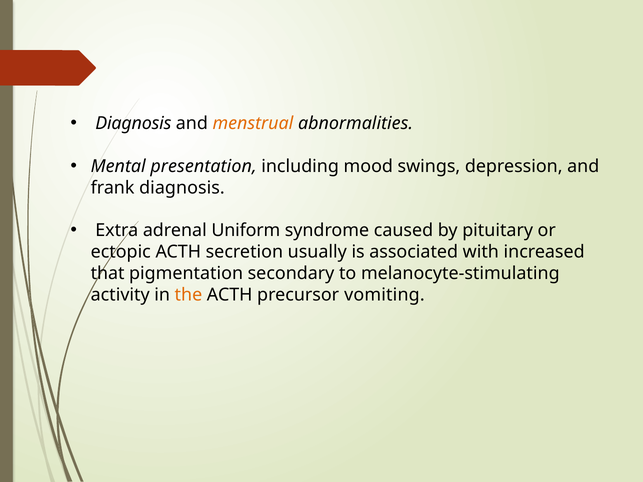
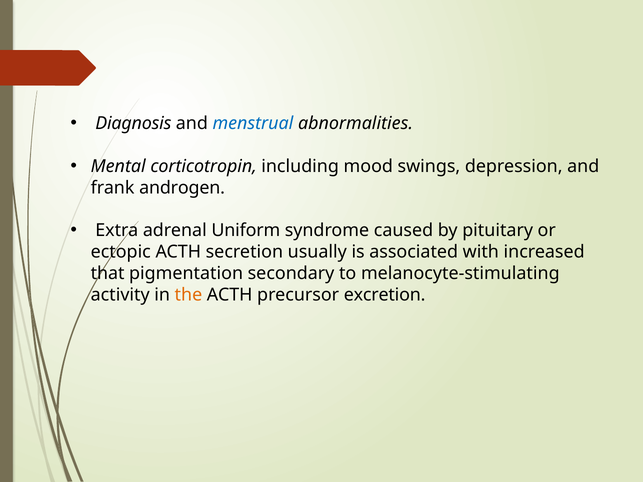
menstrual colour: orange -> blue (253, 123)
presentation: presentation -> corticotropin (204, 166)
frank diagnosis: diagnosis -> androgen (182, 188)
vomiting: vomiting -> excretion (385, 295)
